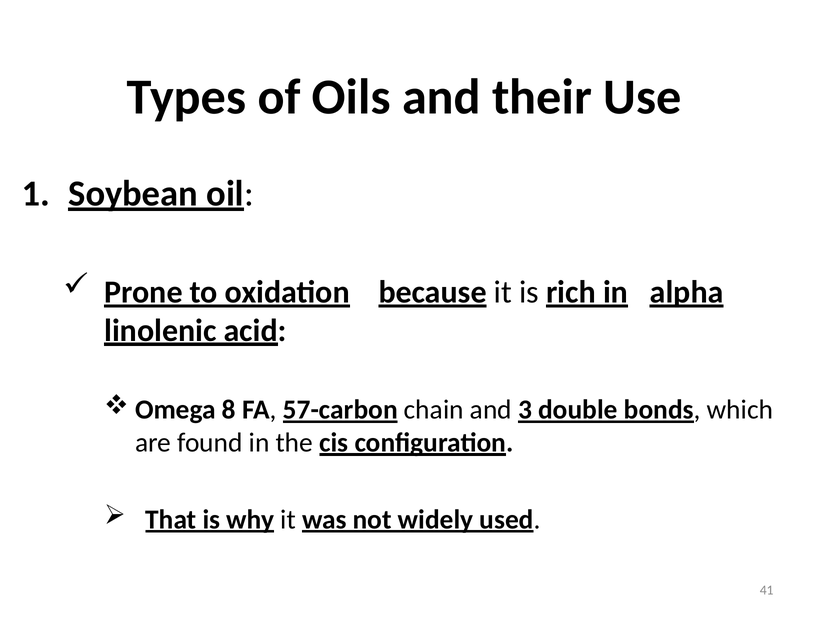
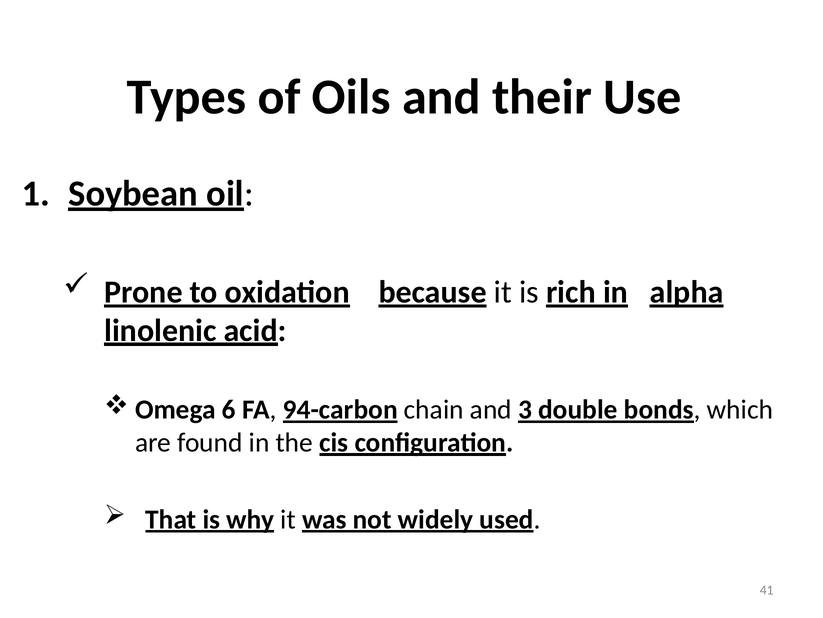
8: 8 -> 6 (229, 409)
57-carbon: 57-carbon -> 94-carbon (340, 409)
